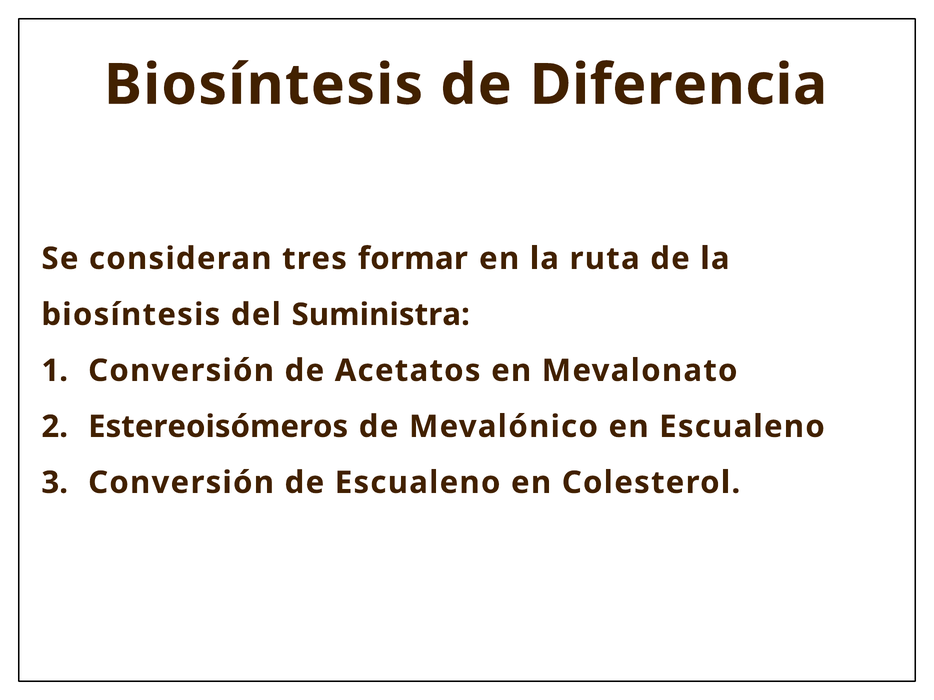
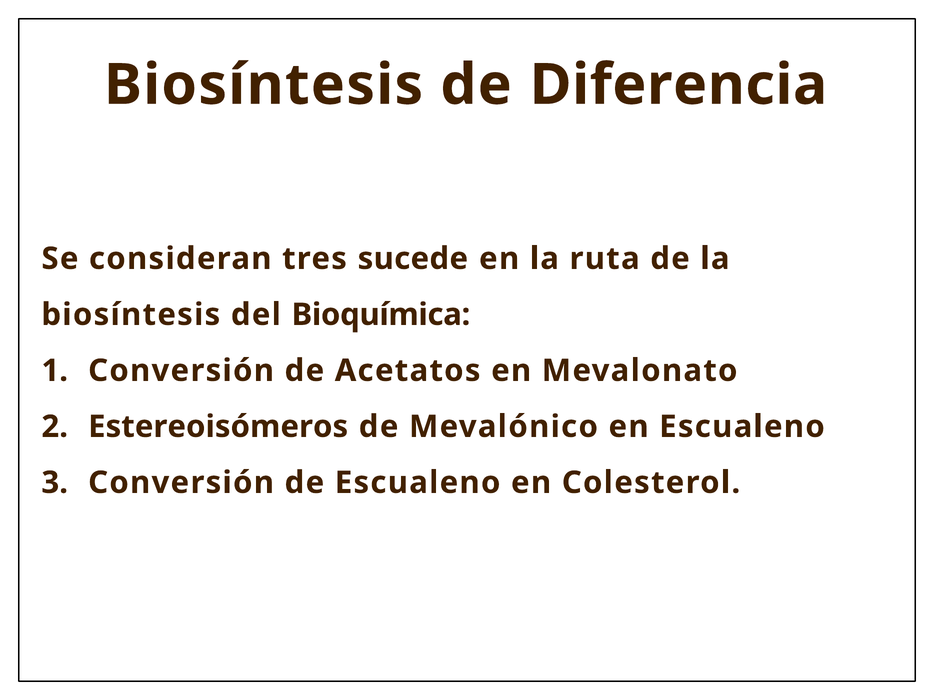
formar: formar -> sucede (413, 259)
Suministra: Suministra -> Bioquímica (381, 315)
